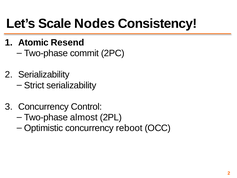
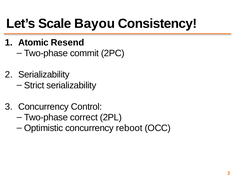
Nodes: Nodes -> Bayou (95, 24)
almost: almost -> correct (84, 117)
